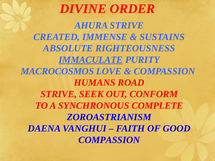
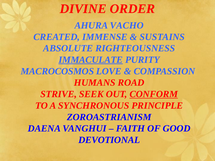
AHURA STRIVE: STRIVE -> VACHO (127, 25)
CONFORM underline: none -> present (154, 94)
COMPLETE: COMPLETE -> PRINCIPLE (157, 106)
COMPASSION: COMPASSION -> DEVOTIONAL (109, 140)
